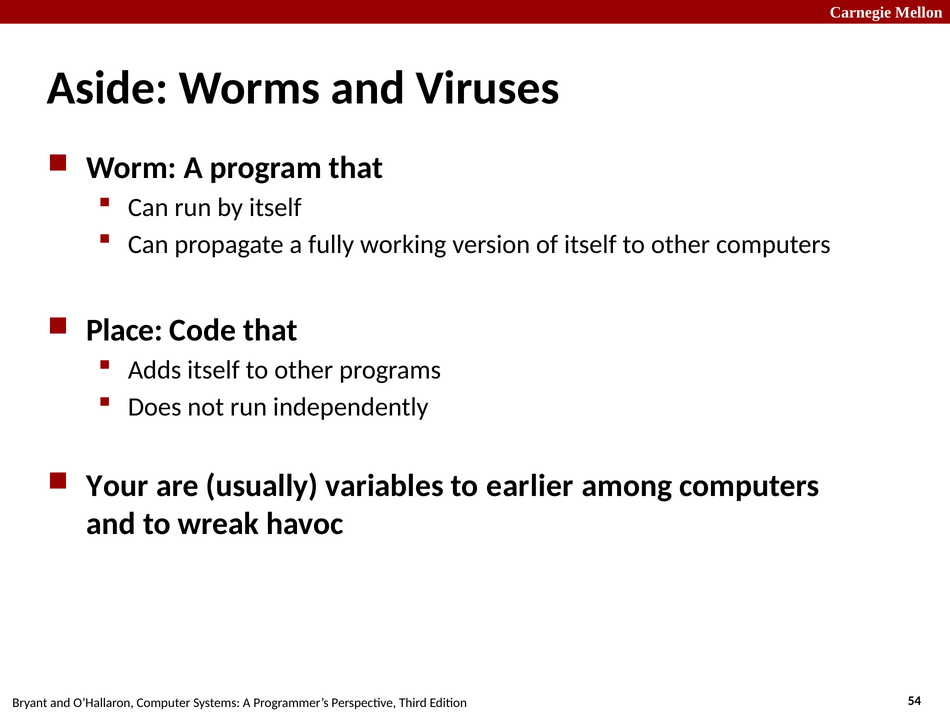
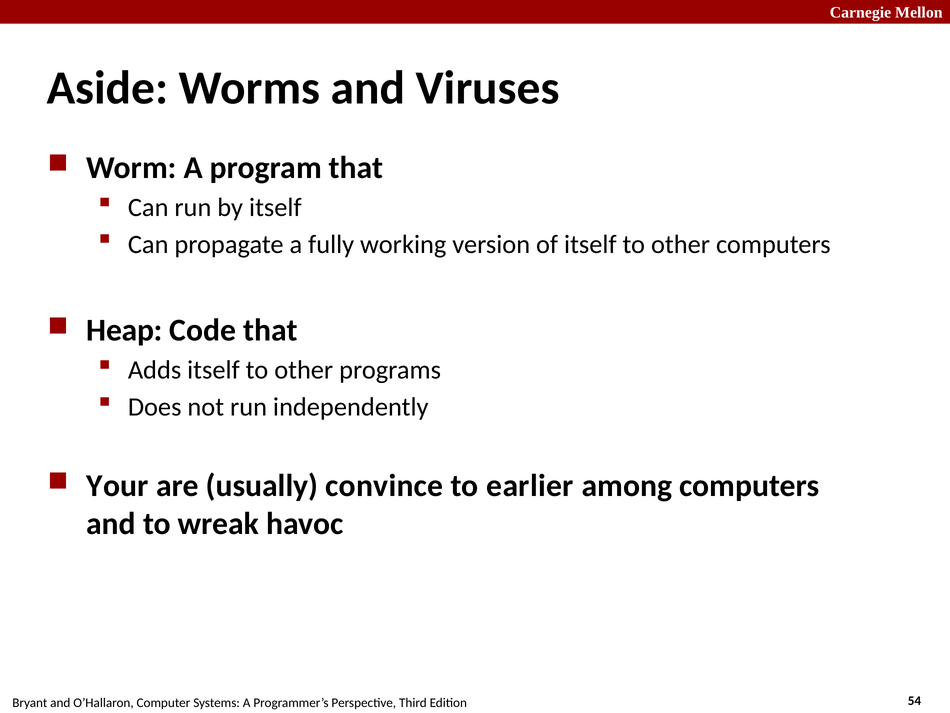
Place: Place -> Heap (124, 330)
variables: variables -> convince (384, 485)
